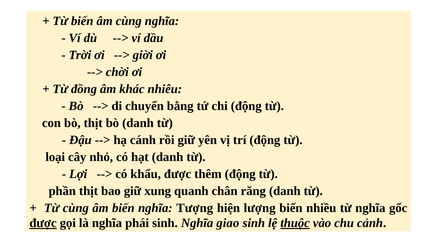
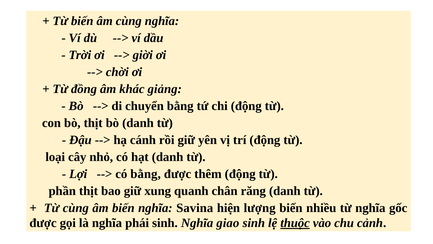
nhiêu: nhiêu -> giảng (165, 89)
có khẩu: khẩu -> bằng (146, 174)
Tượng: Tượng -> Savina (195, 207)
được underline: present -> none (43, 223)
